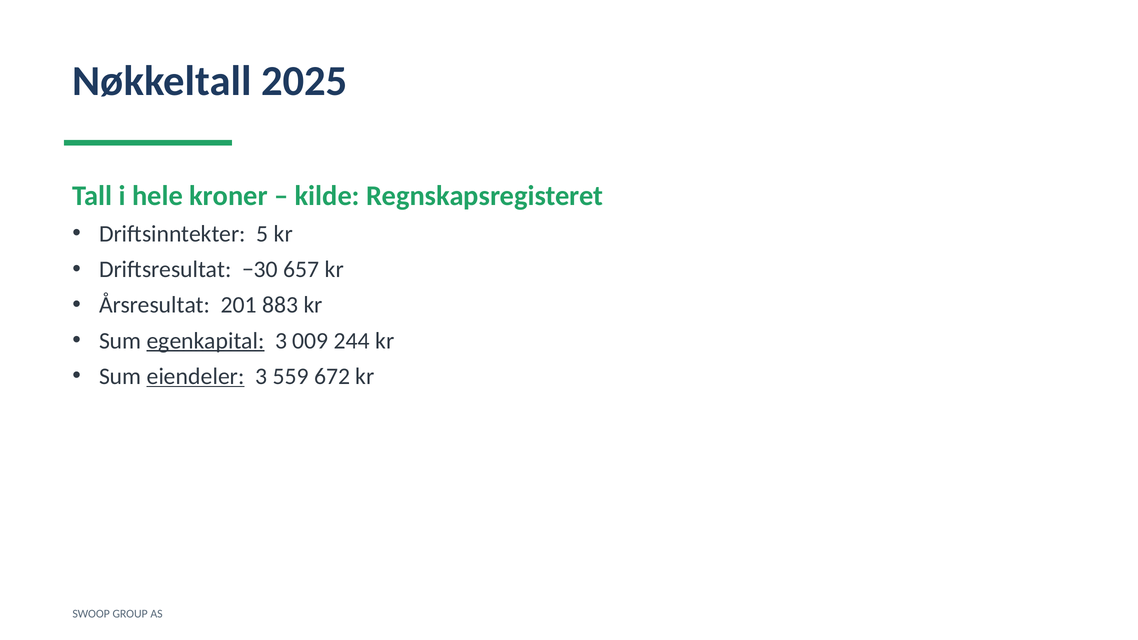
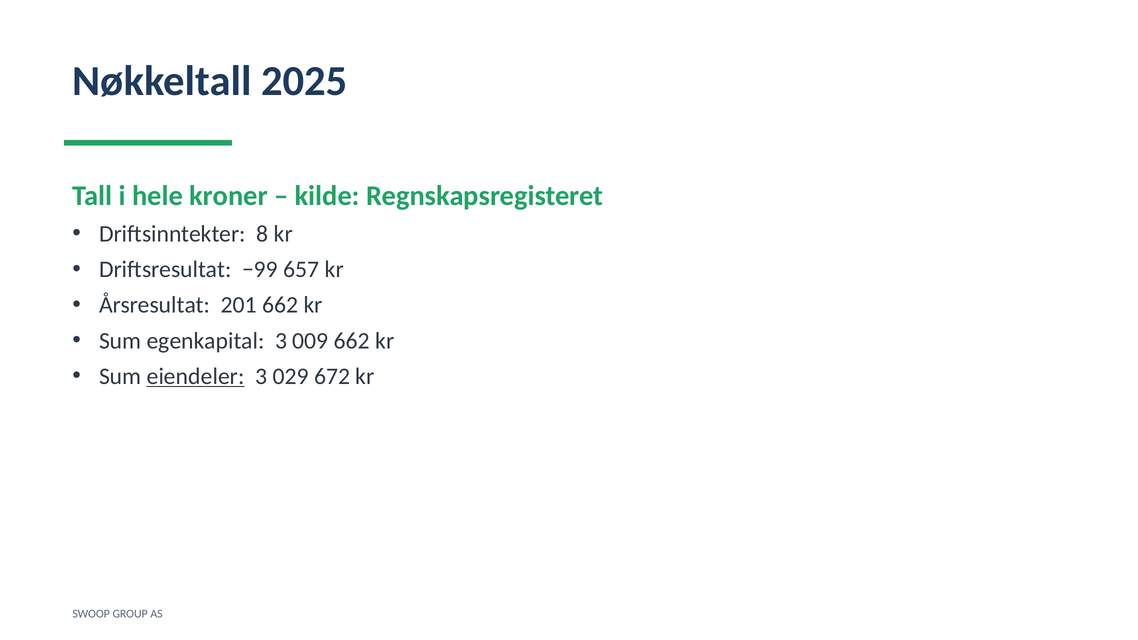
5: 5 -> 8 (262, 234)
−30: −30 -> −99 (260, 270)
201 883: 883 -> 662 (280, 305)
egenkapital underline: present -> none (206, 341)
009 244: 244 -> 662 (352, 341)
559: 559 -> 029 (291, 376)
